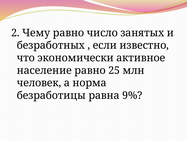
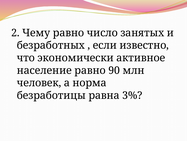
25: 25 -> 90 (114, 70)
9%: 9% -> 3% (132, 95)
